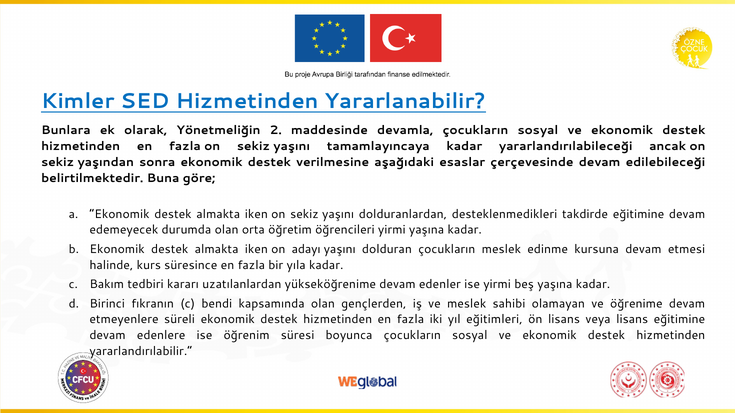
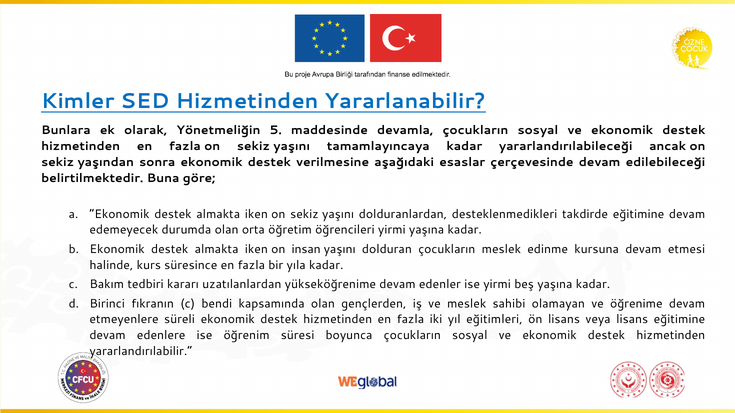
2: 2 -> 5 (276, 131)
adayı: adayı -> insan (306, 249)
